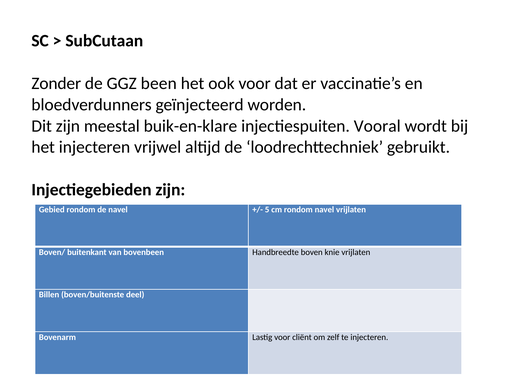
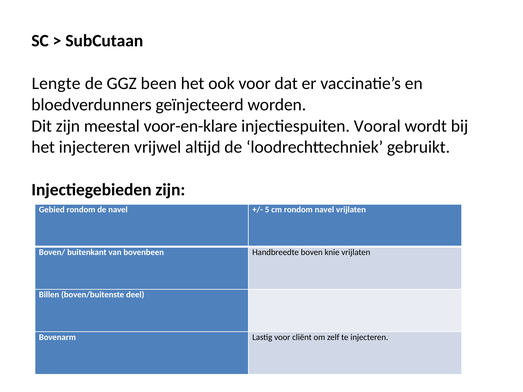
Zonder: Zonder -> Lengte (56, 83)
buik-en-klare: buik-en-klare -> voor-en-klare (191, 126)
